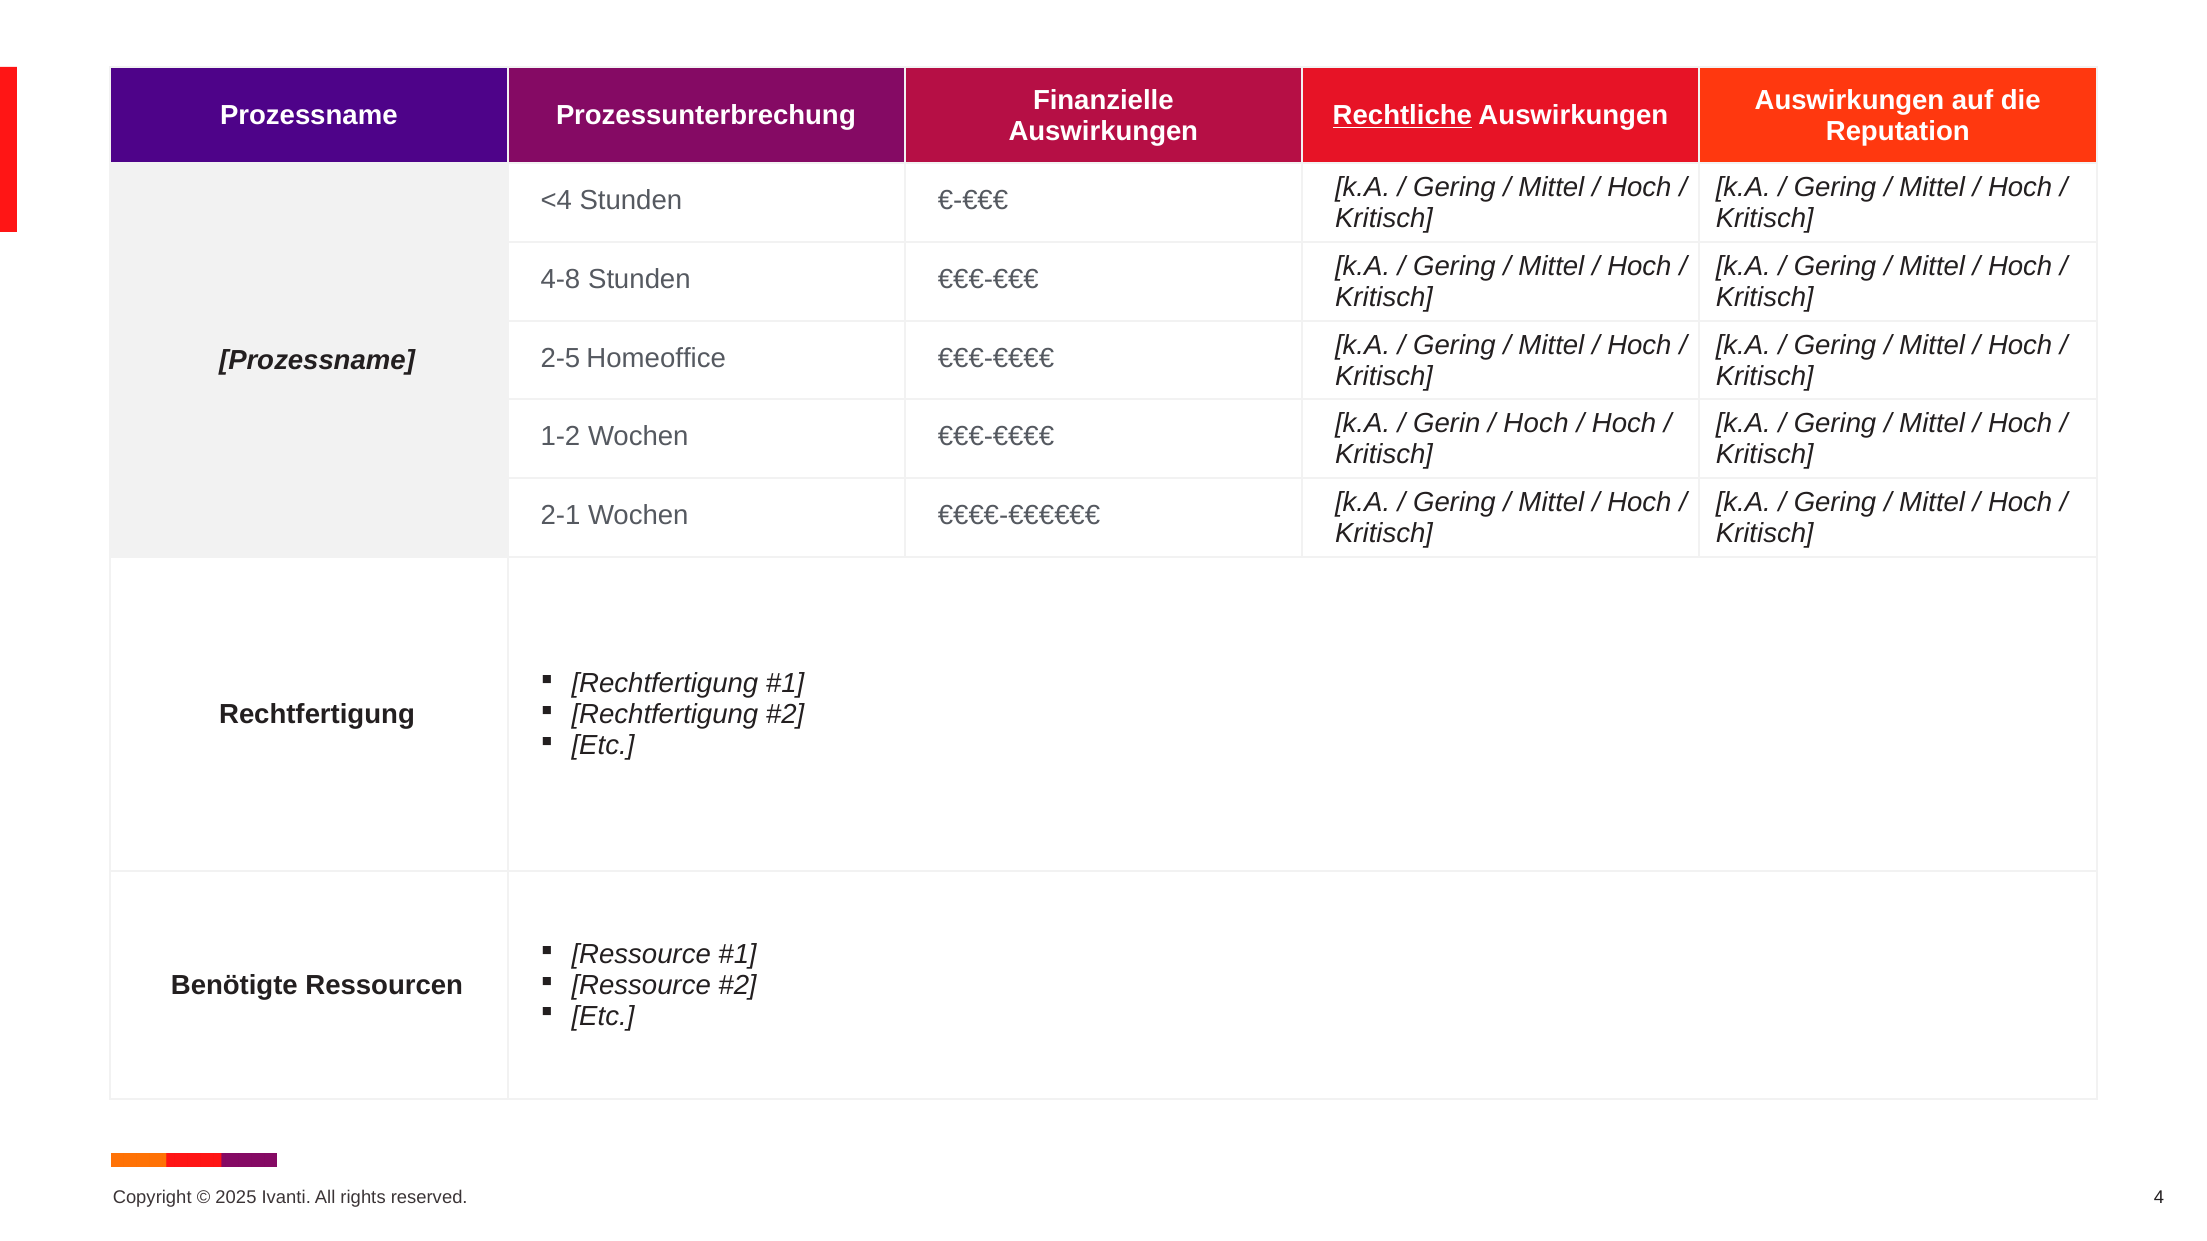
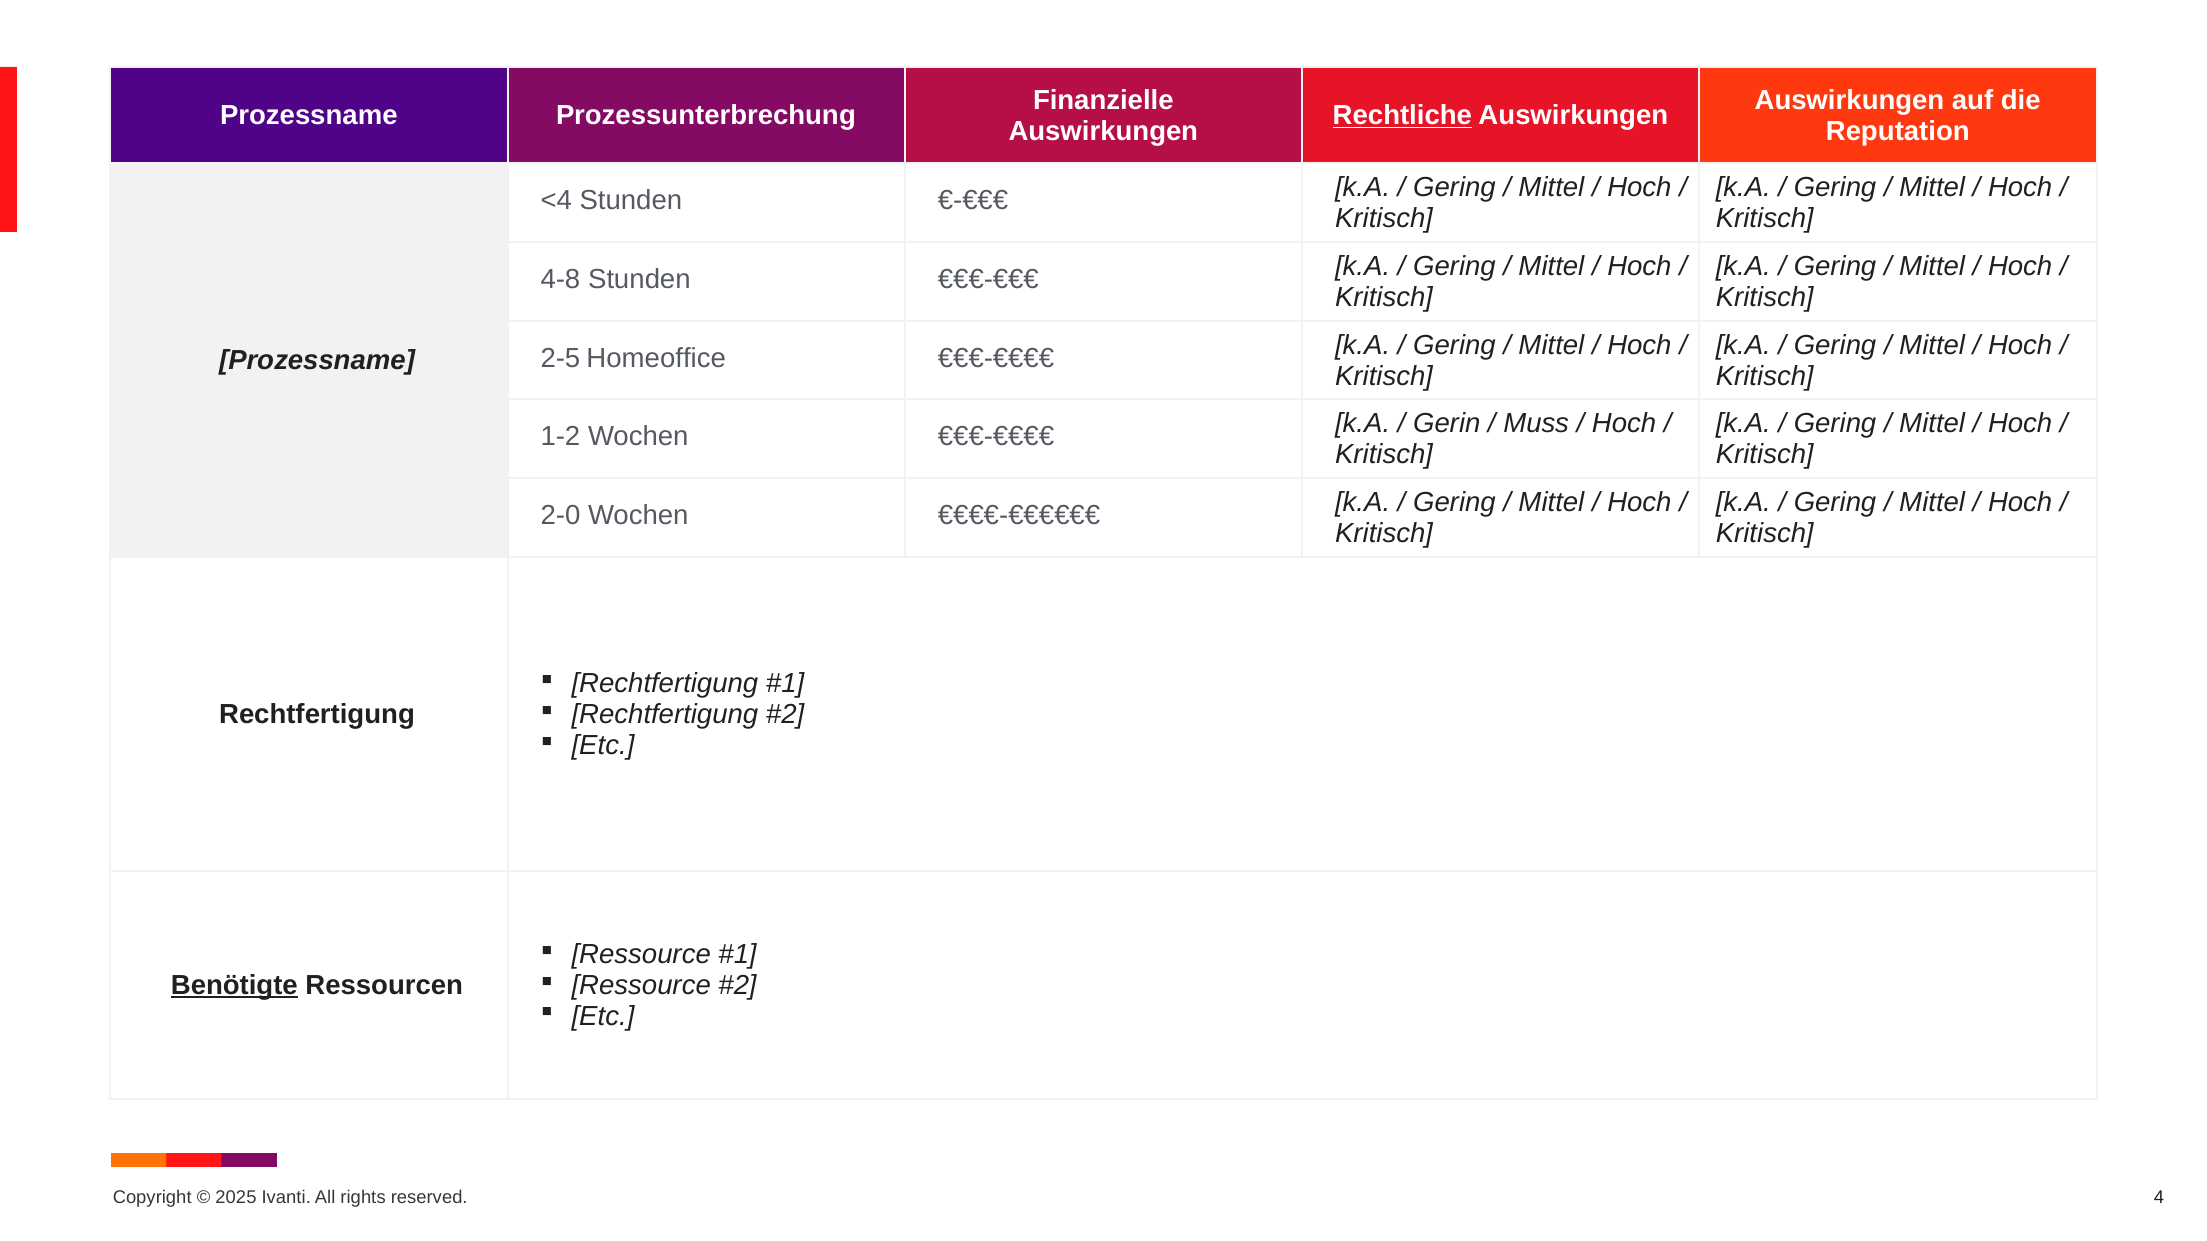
Hoch: Hoch -> Muss (1536, 424)
2-1: 2-1 -> 2-0 (561, 516)
Benötigte underline: none -> present (234, 985)
